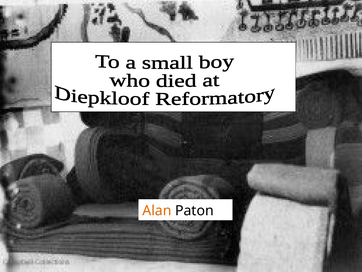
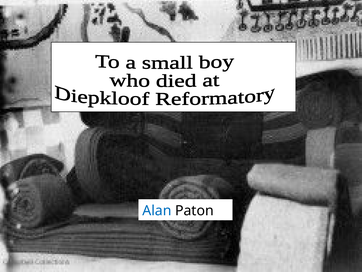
Alan colour: orange -> blue (157, 210)
